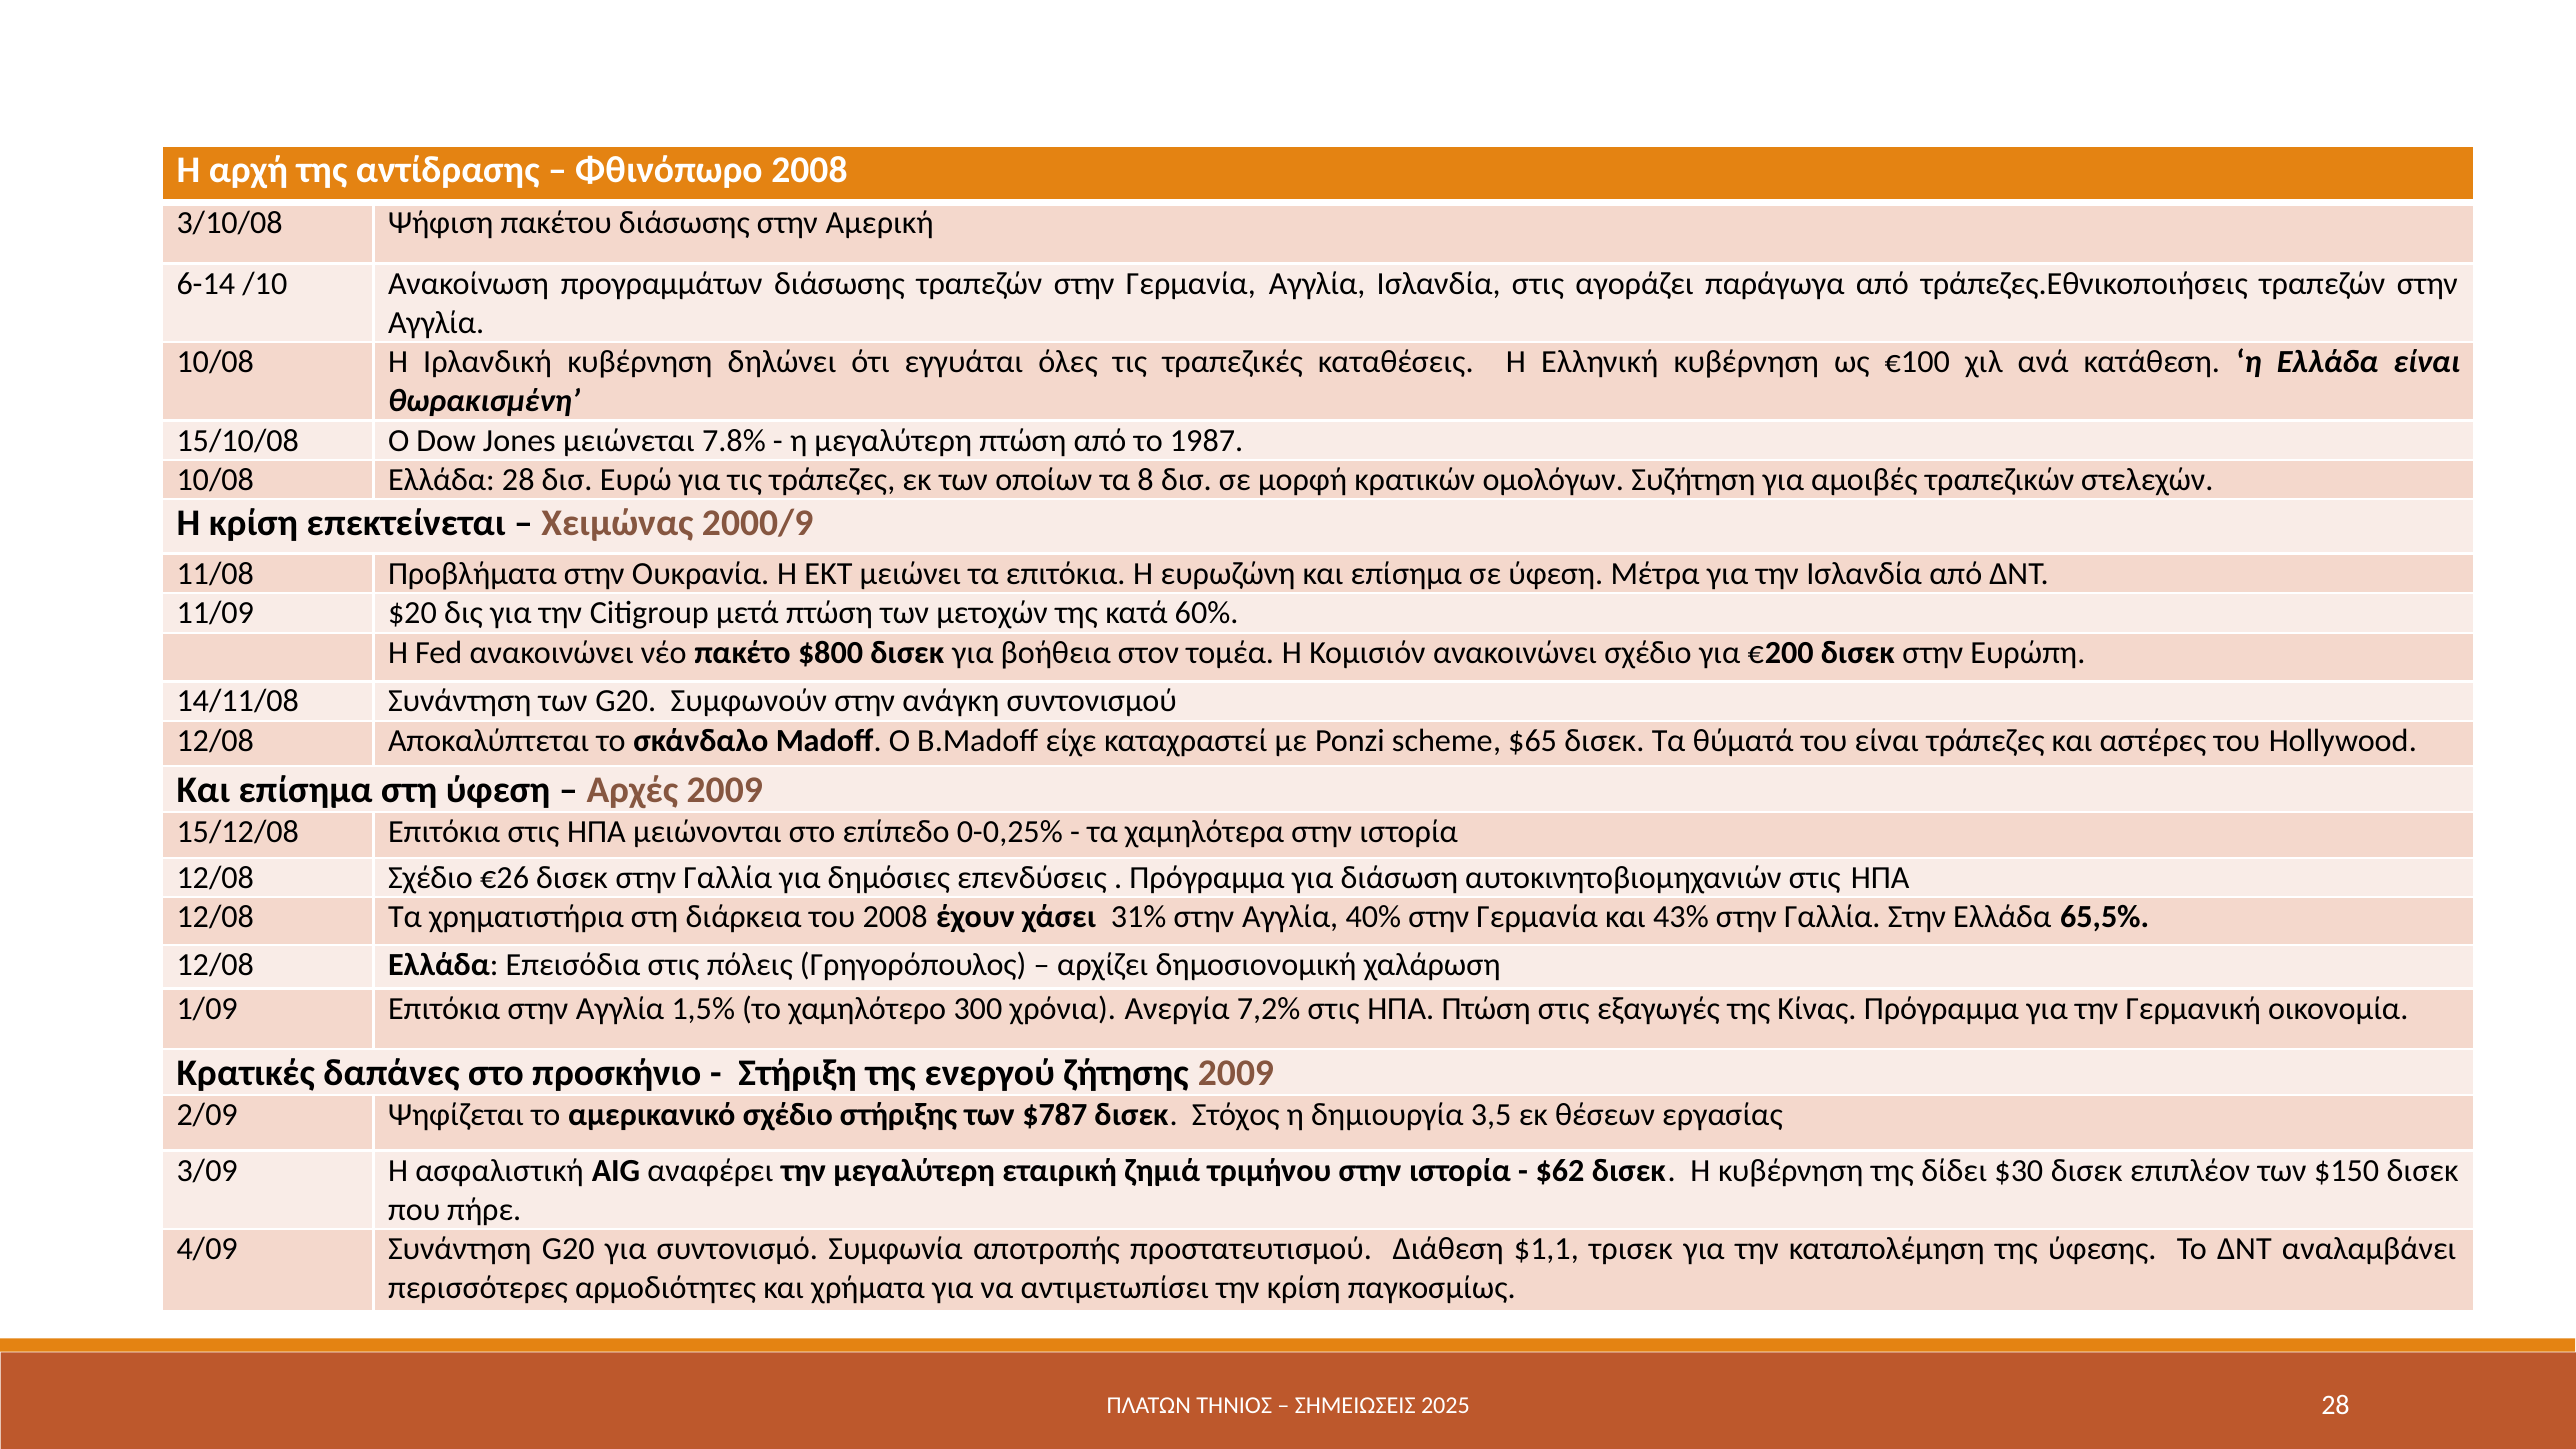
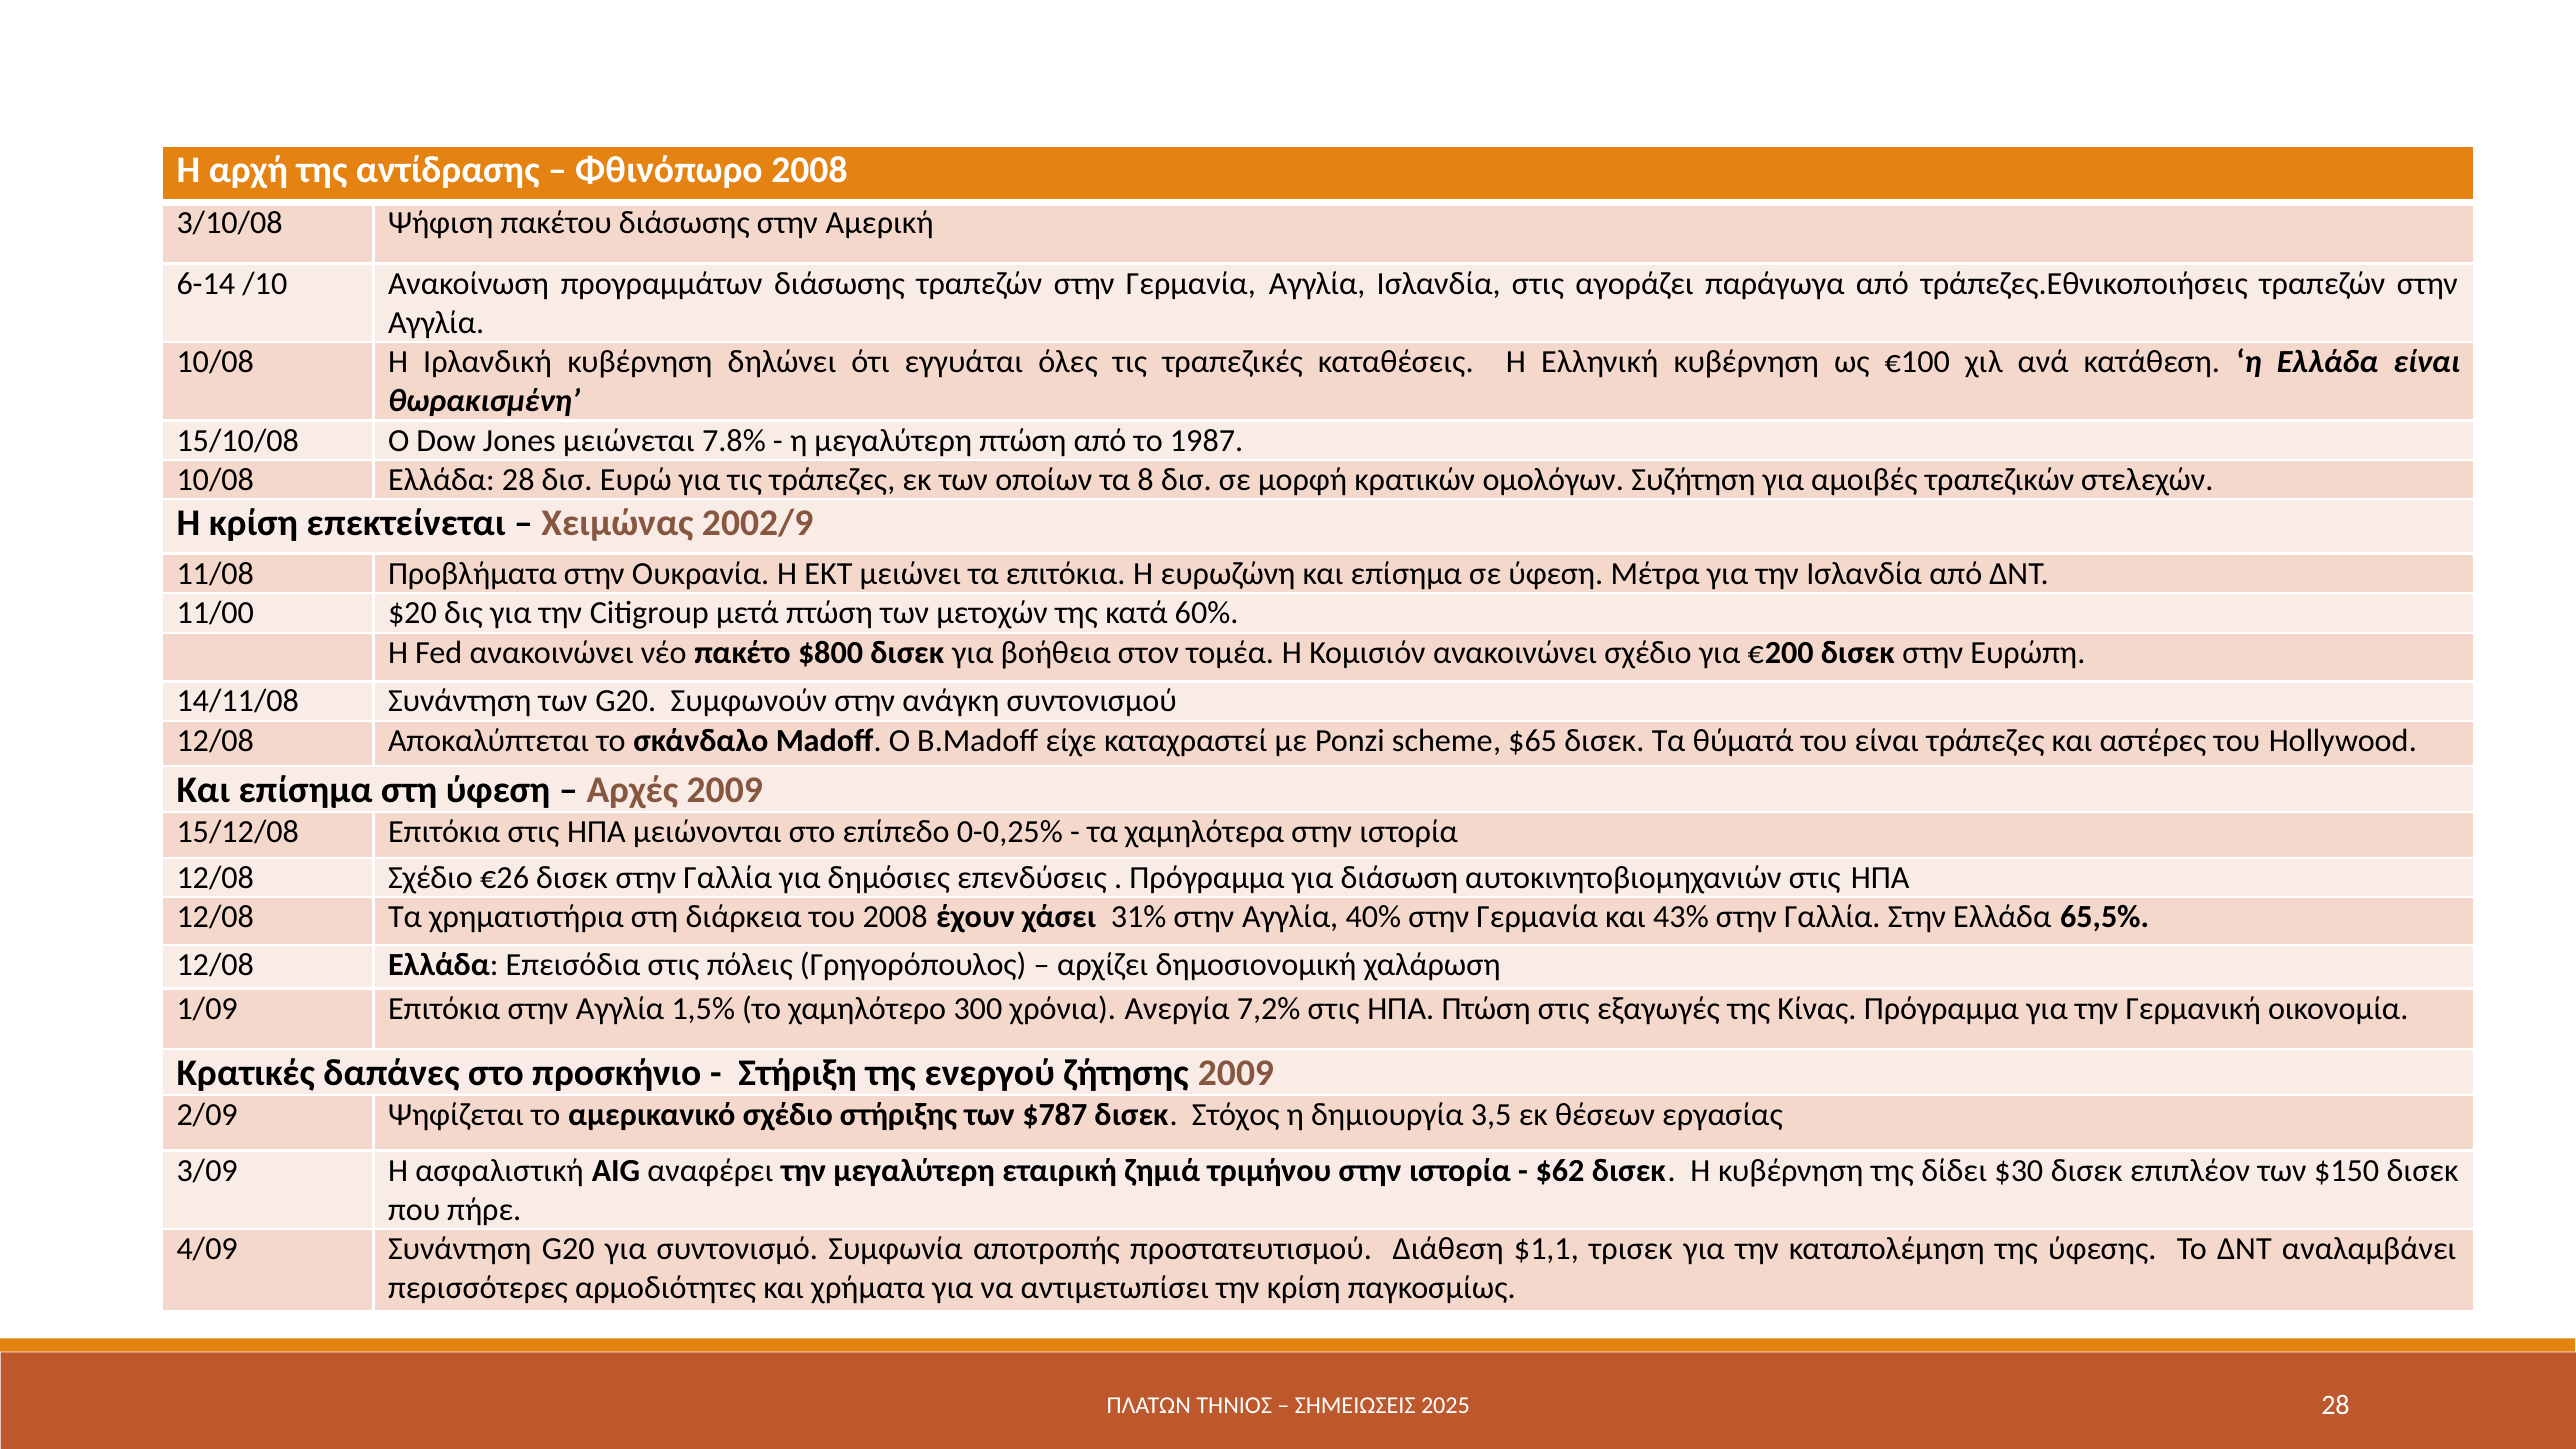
2000/9: 2000/9 -> 2002/9 (758, 523)
11/09: 11/09 -> 11/00 (215, 613)
